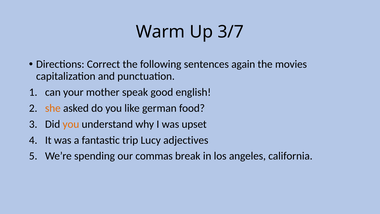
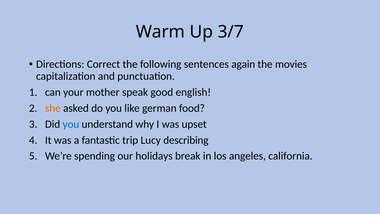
you colour: orange -> blue (71, 124)
adjectives: adjectives -> describing (186, 140)
commas: commas -> holidays (154, 156)
